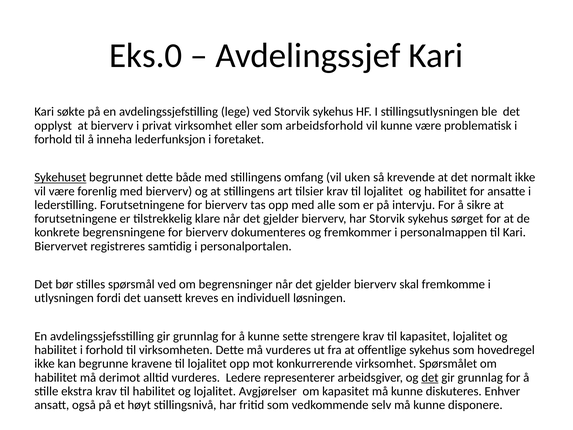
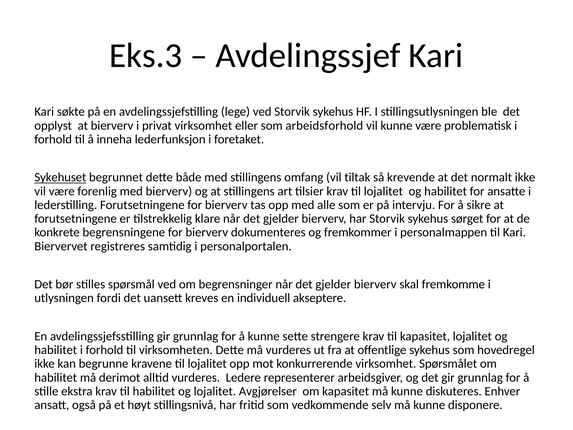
Eks.0: Eks.0 -> Eks.3 (146, 55)
uken: uken -> tiltak (357, 177)
løsningen: løsningen -> akseptere (320, 298)
det underline: present -> none (430, 377)
